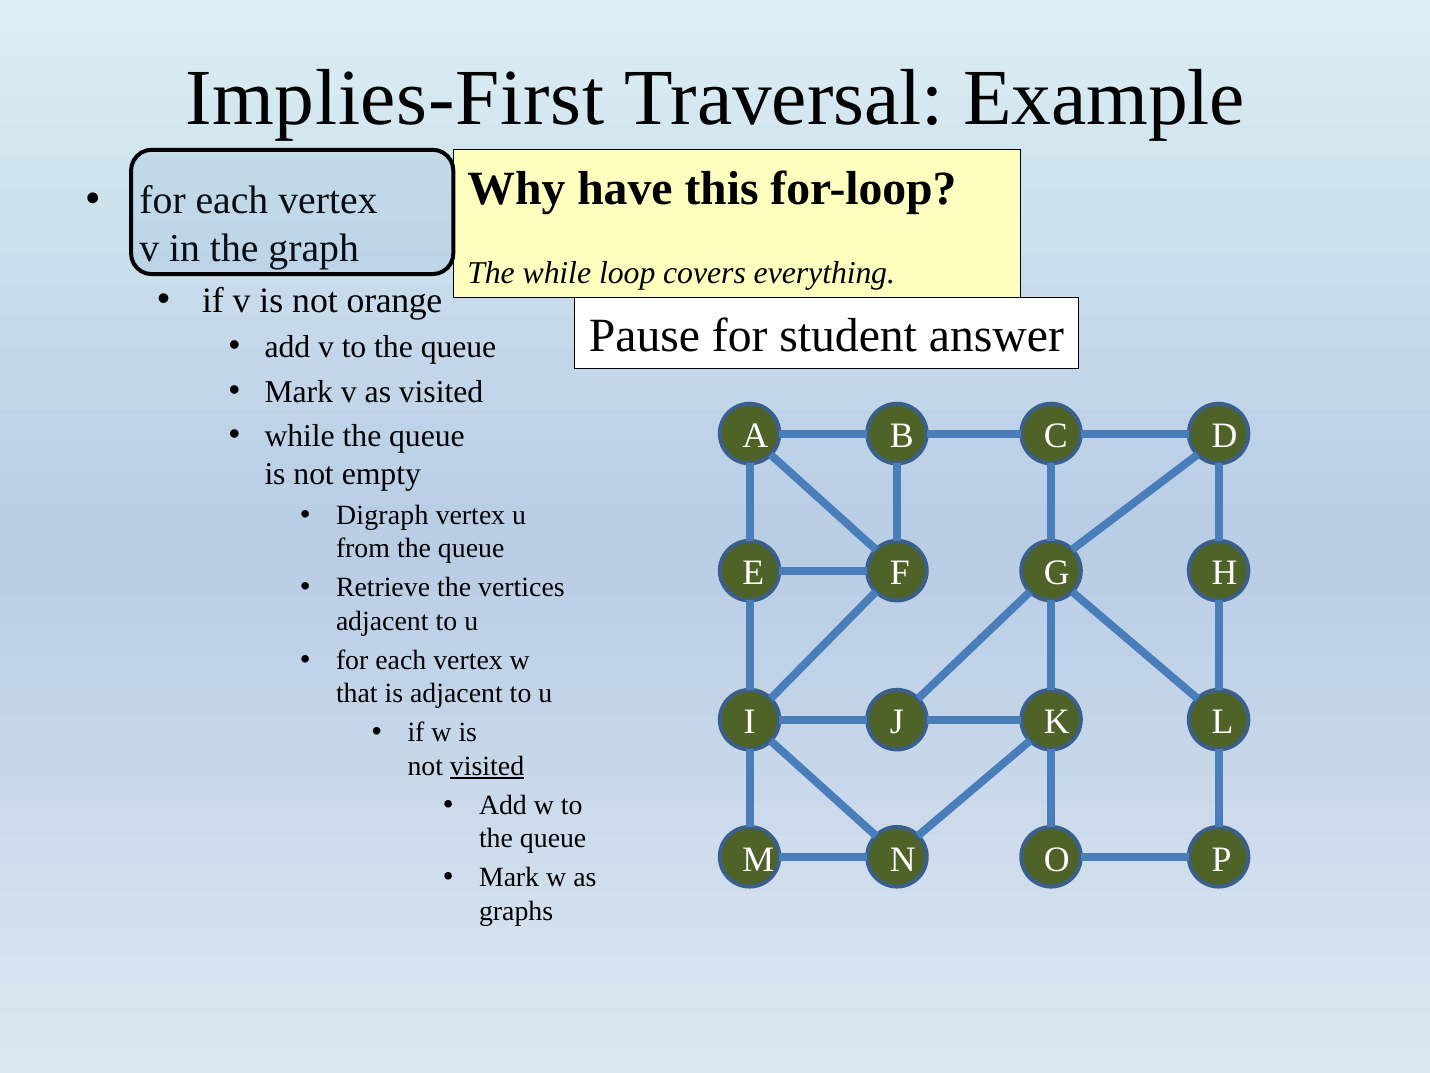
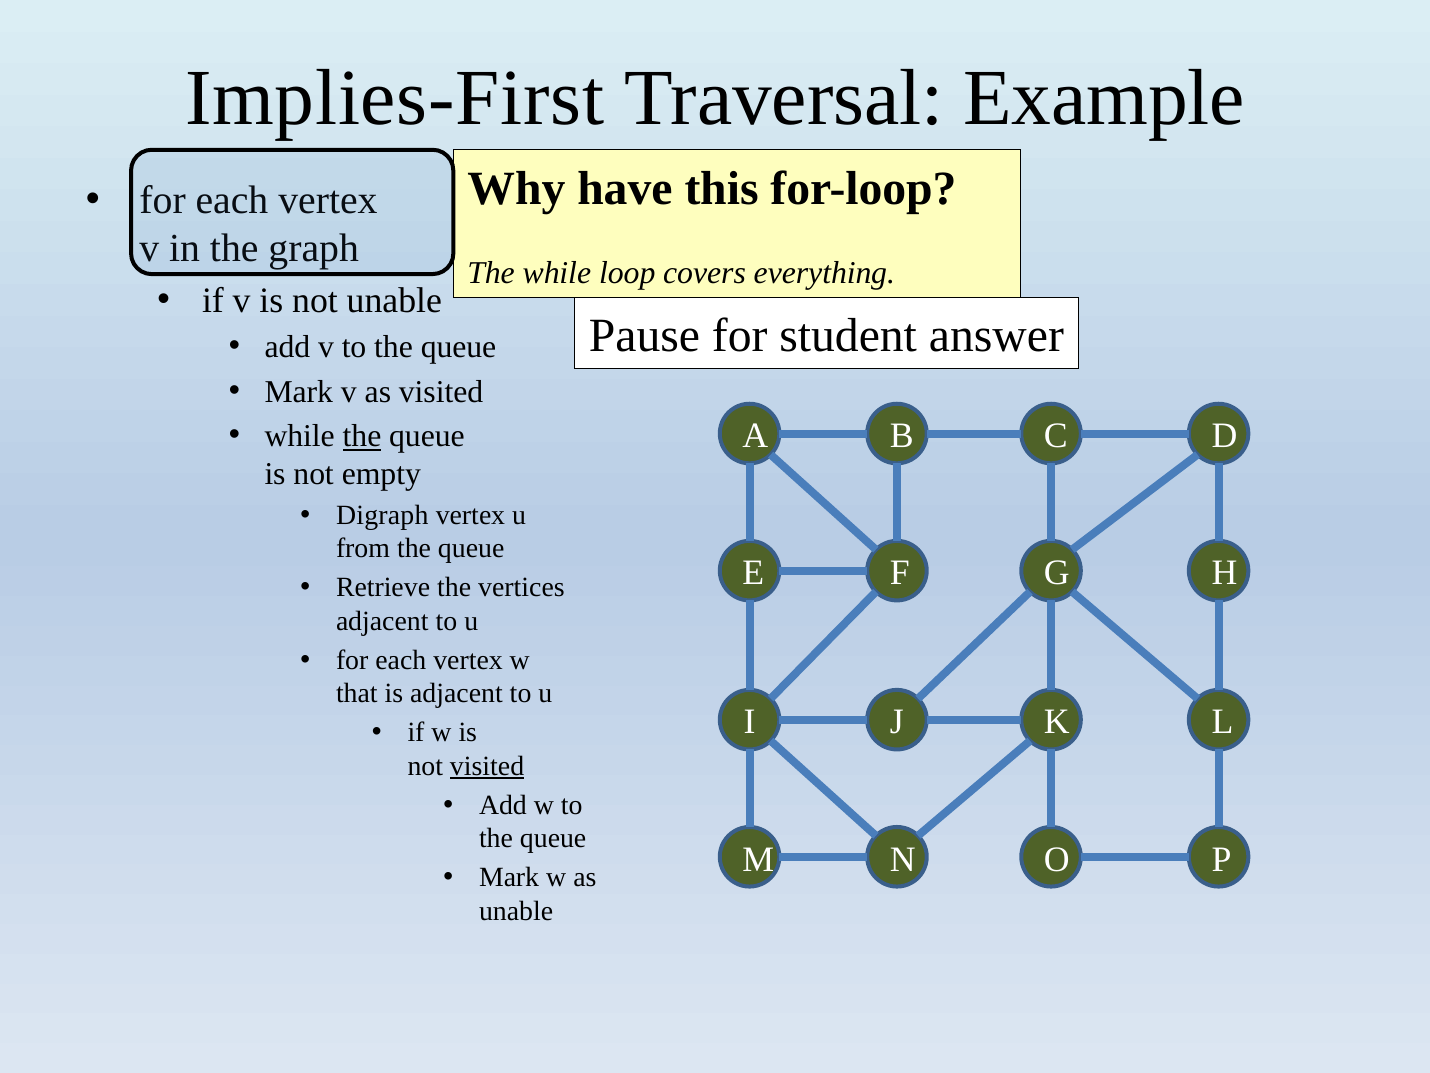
not orange: orange -> unable (394, 301)
the underline: none -> present (362, 436)
graphs: graphs -> unable (516, 911)
